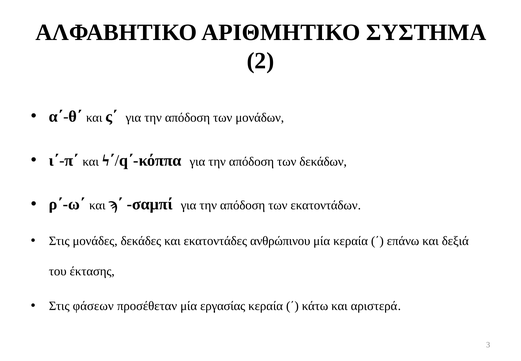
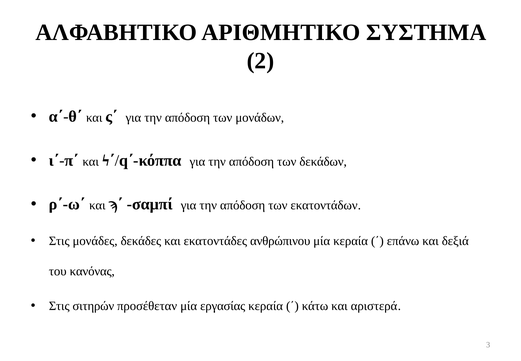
έκτασης: έκτασης -> κανόνας (92, 271)
φάσεων: φάσεων -> σιτηρών (93, 306)
